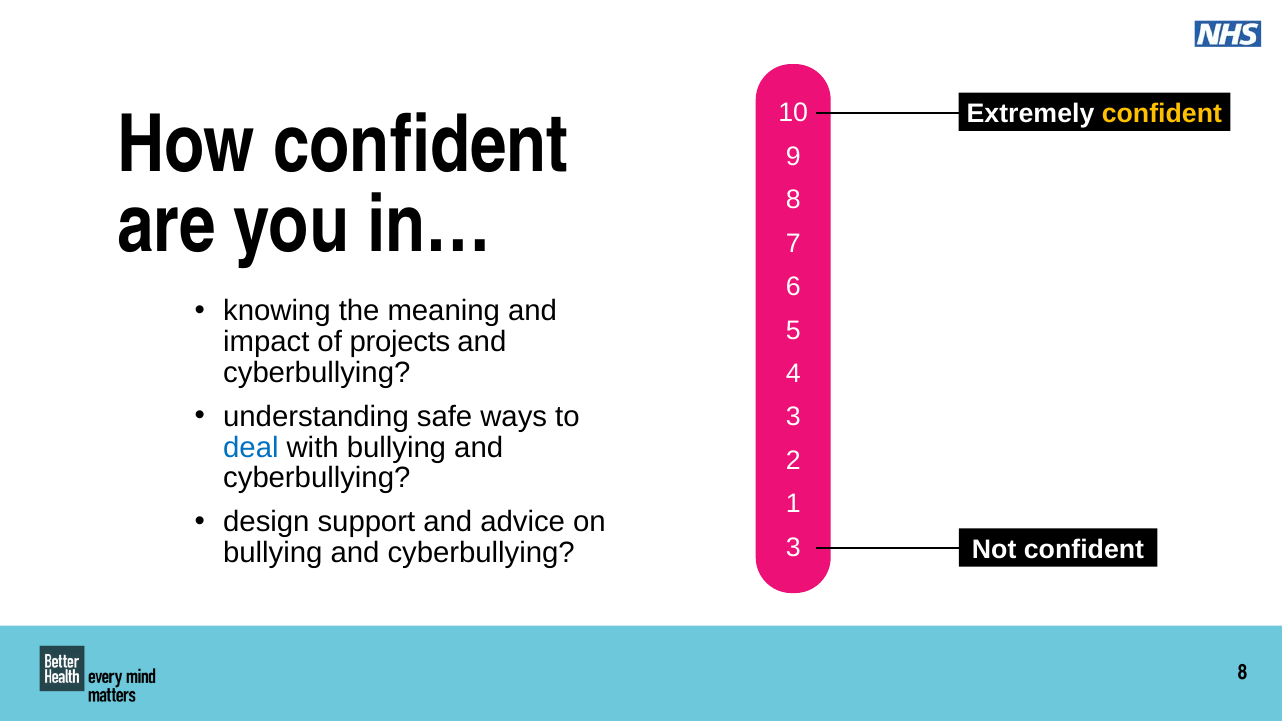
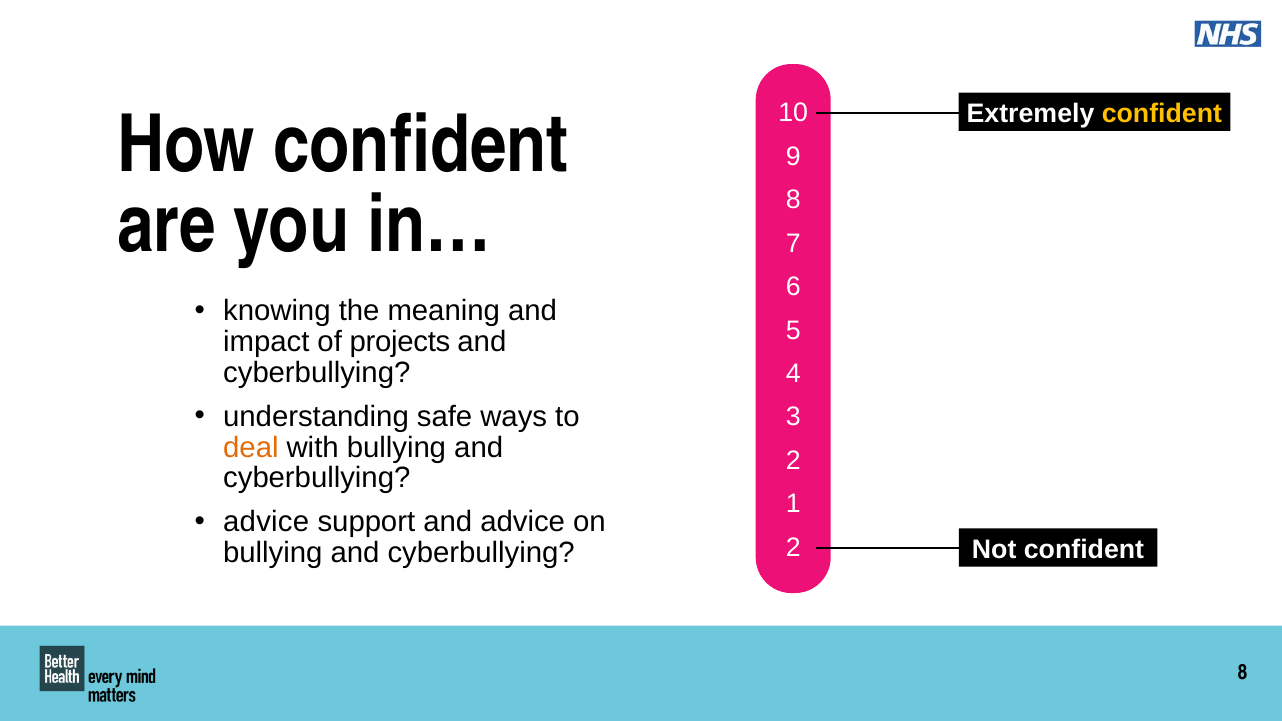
deal colour: blue -> orange (251, 448)
design: design -> advice (266, 522)
cyberbullying 3: 3 -> 2 (793, 547)
